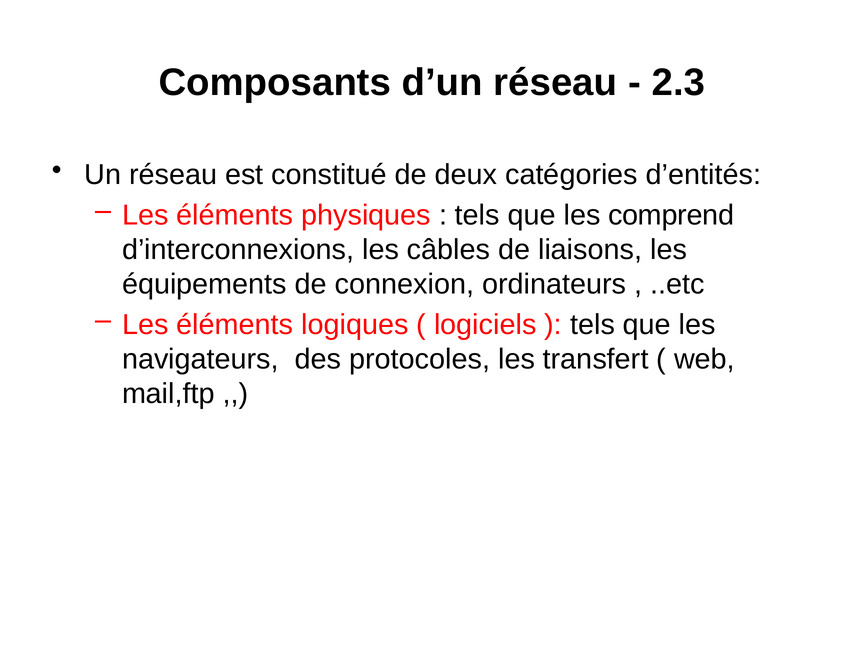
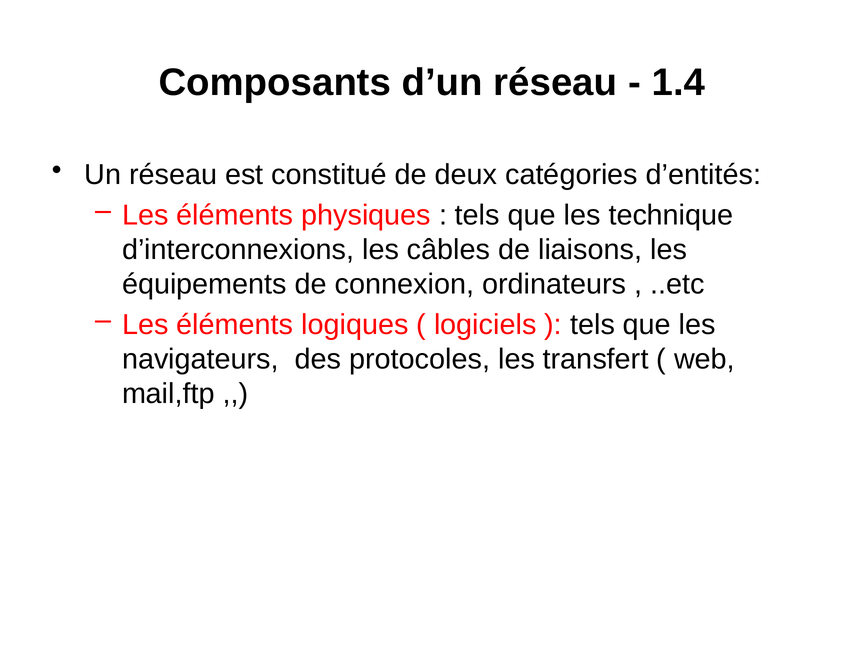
2.3: 2.3 -> 1.4 (679, 83)
comprend: comprend -> technique (671, 215)
